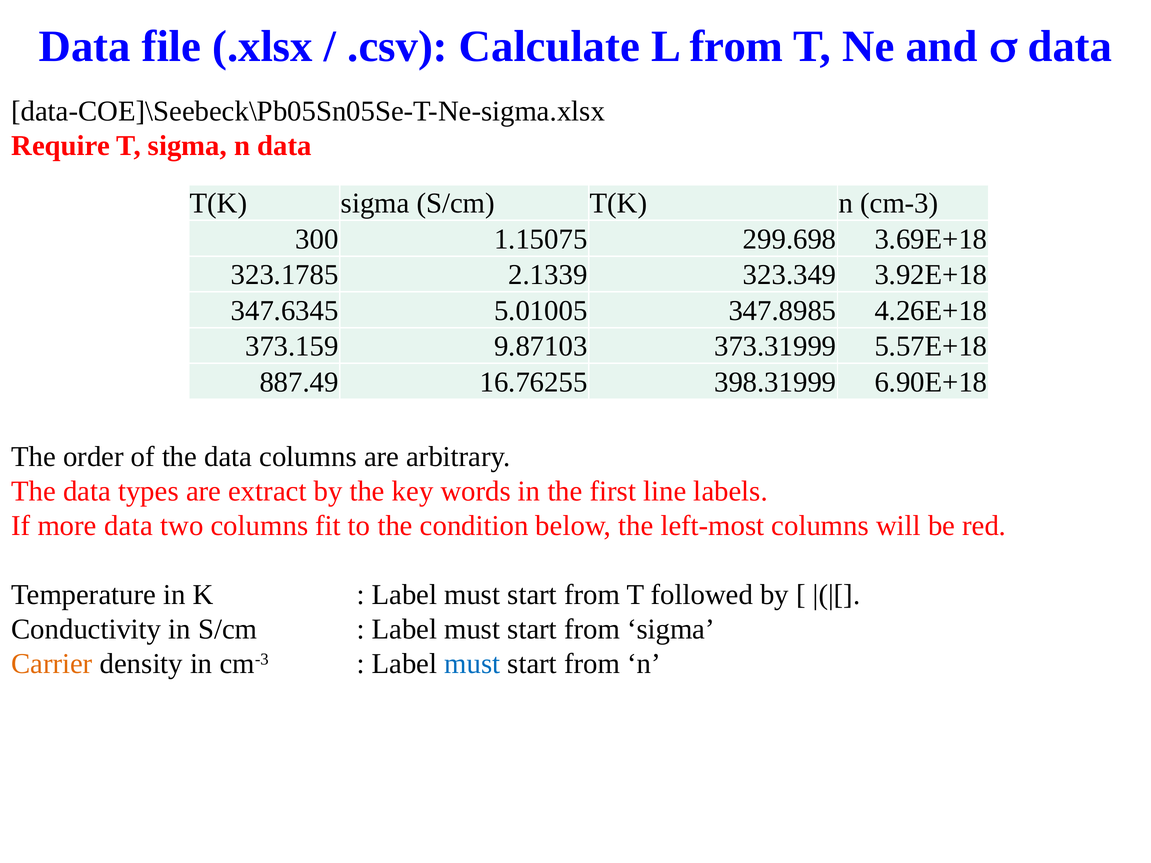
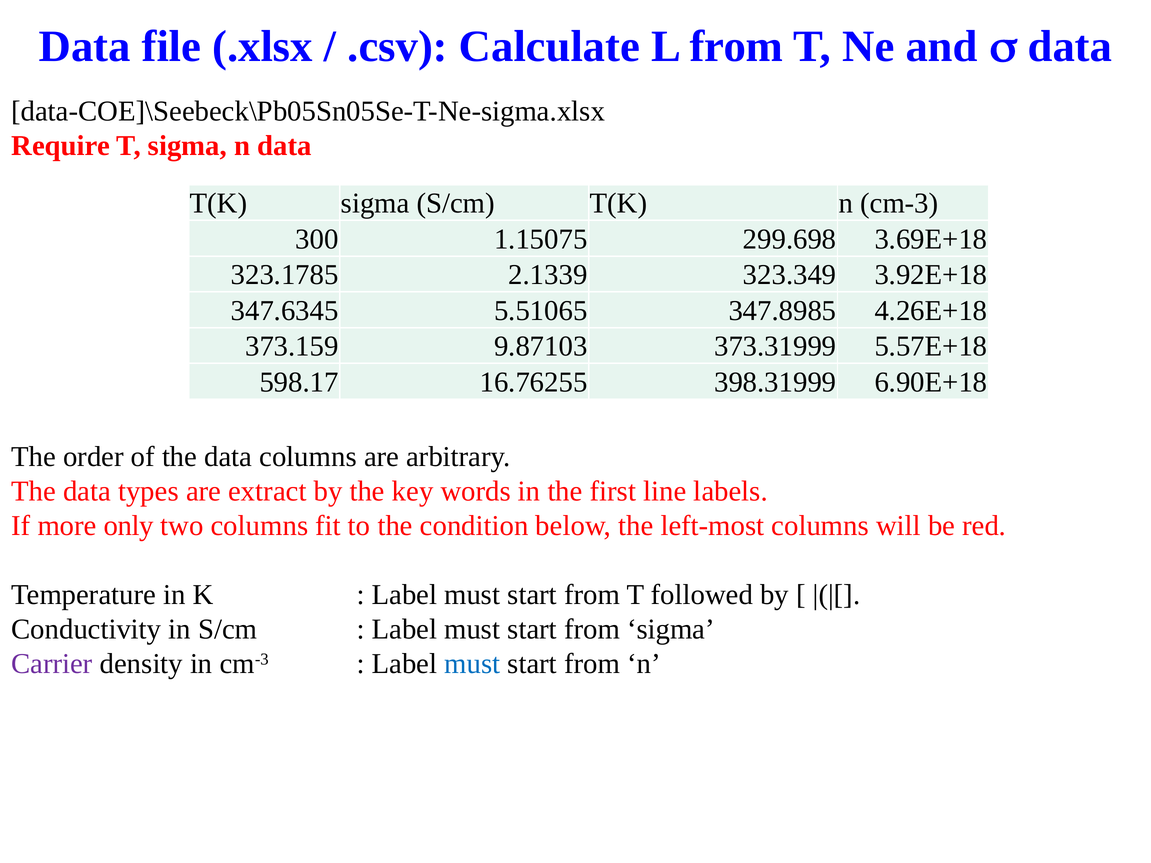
5.01005: 5.01005 -> 5.51065 (541, 311)
887.49: 887.49 -> 598.17 (299, 382)
more data: data -> only (129, 526)
Carrier colour: orange -> purple (52, 664)
